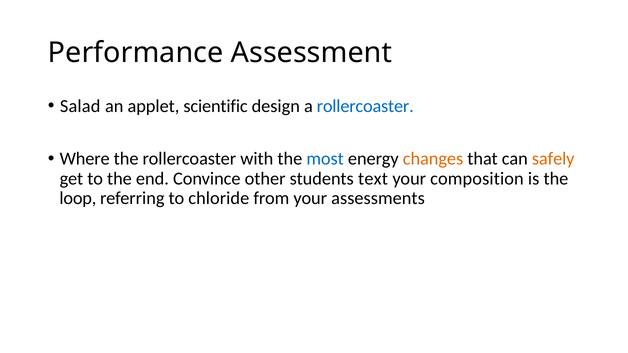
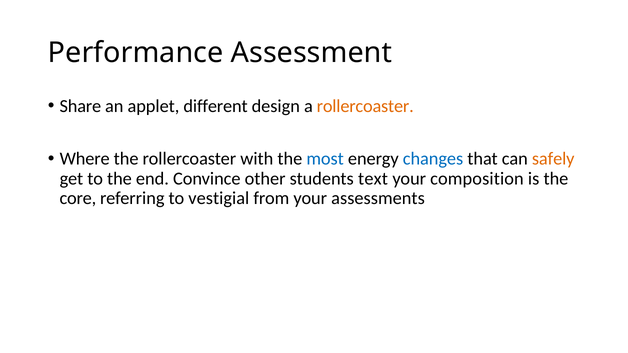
Salad: Salad -> Share (80, 106)
scientific: scientific -> different (216, 106)
rollercoaster colour: blue -> orange (365, 106)
changes colour: orange -> blue (433, 159)
loop: loop -> core (78, 198)
chloride: chloride -> vestigial (219, 198)
